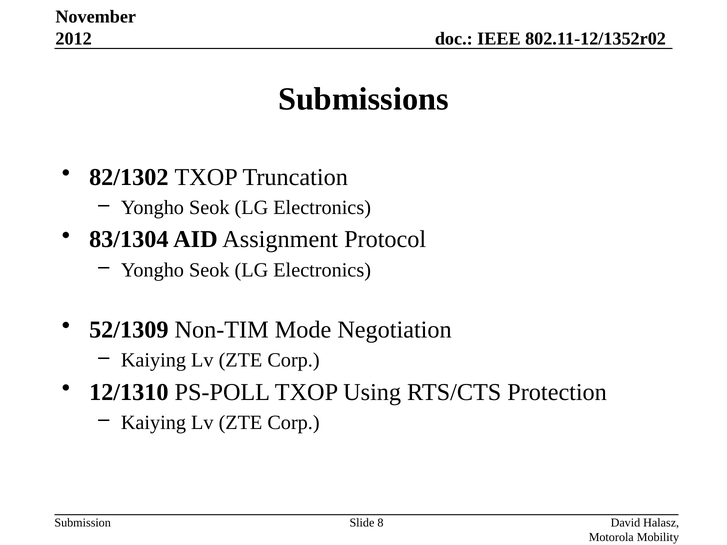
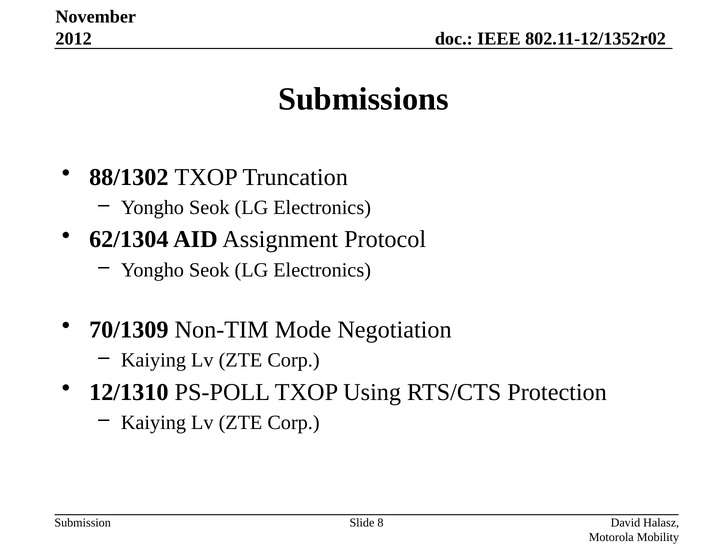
82/1302: 82/1302 -> 88/1302 (129, 177)
83/1304: 83/1304 -> 62/1304 (129, 240)
52/1309: 52/1309 -> 70/1309 (129, 330)
